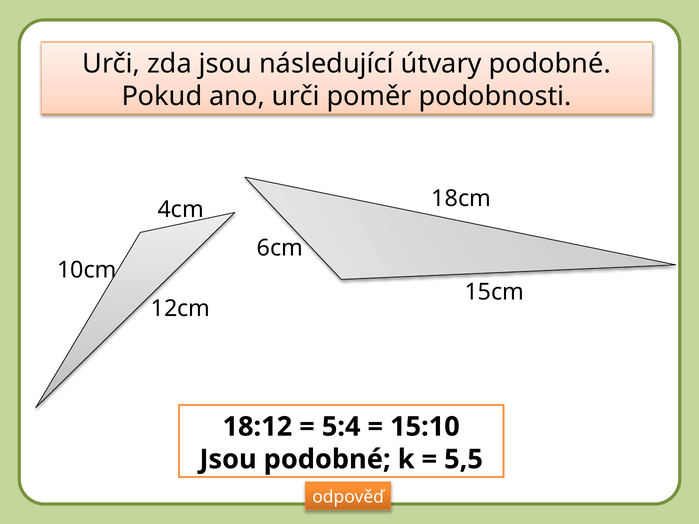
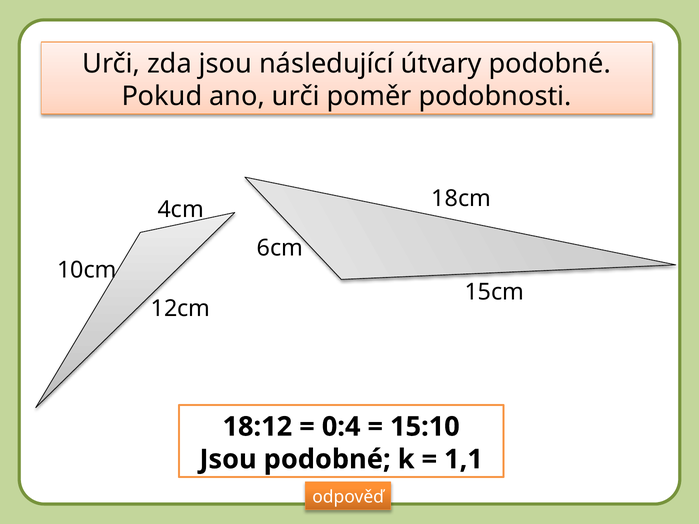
5:4: 5:4 -> 0:4 (341, 427)
5,5: 5,5 -> 1,1 (464, 460)
